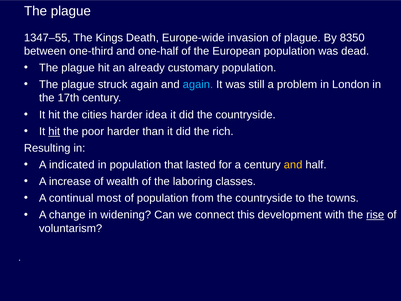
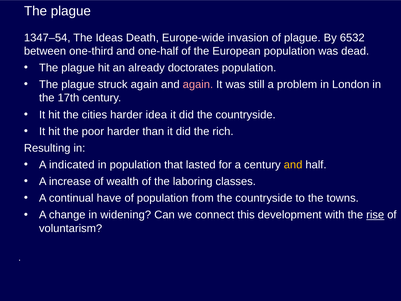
1347–55: 1347–55 -> 1347–54 (47, 38)
Kings: Kings -> Ideas (109, 38)
8350: 8350 -> 6532 (352, 38)
customary: customary -> doctorates (193, 68)
again colour: light blue -> pink (198, 85)
hit underline: present -> none (54, 131)
most: most -> have (109, 198)
